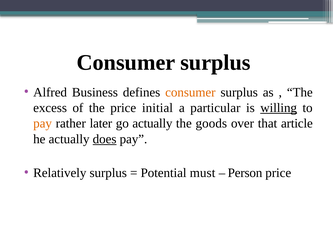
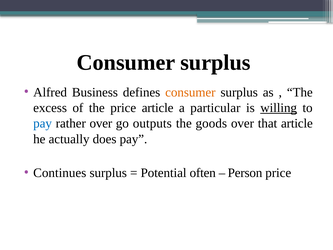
price initial: initial -> article (158, 108)
pay colour: orange -> blue (43, 123)
rather later: later -> over (101, 123)
go actually: actually -> outputs (152, 123)
does underline: present -> none (105, 139)
Relatively: Relatively -> Continues (60, 173)
must: must -> often (203, 173)
